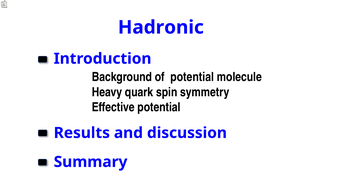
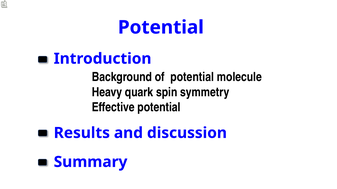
Hadronic: Hadronic -> Potential (161, 27)
